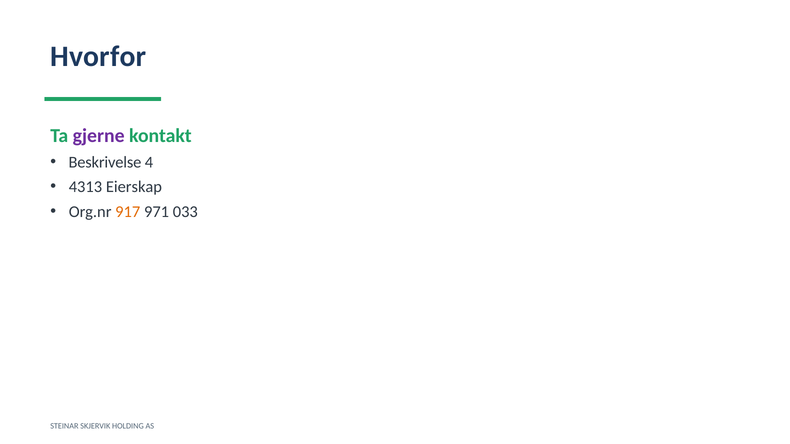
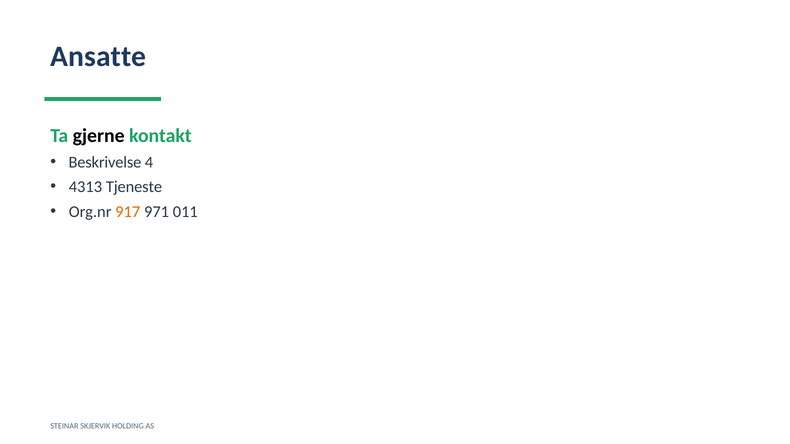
Hvorfor: Hvorfor -> Ansatte (98, 56)
gjerne colour: purple -> black (99, 136)
Eierskap: Eierskap -> Tjeneste (134, 187)
033: 033 -> 011 (185, 212)
